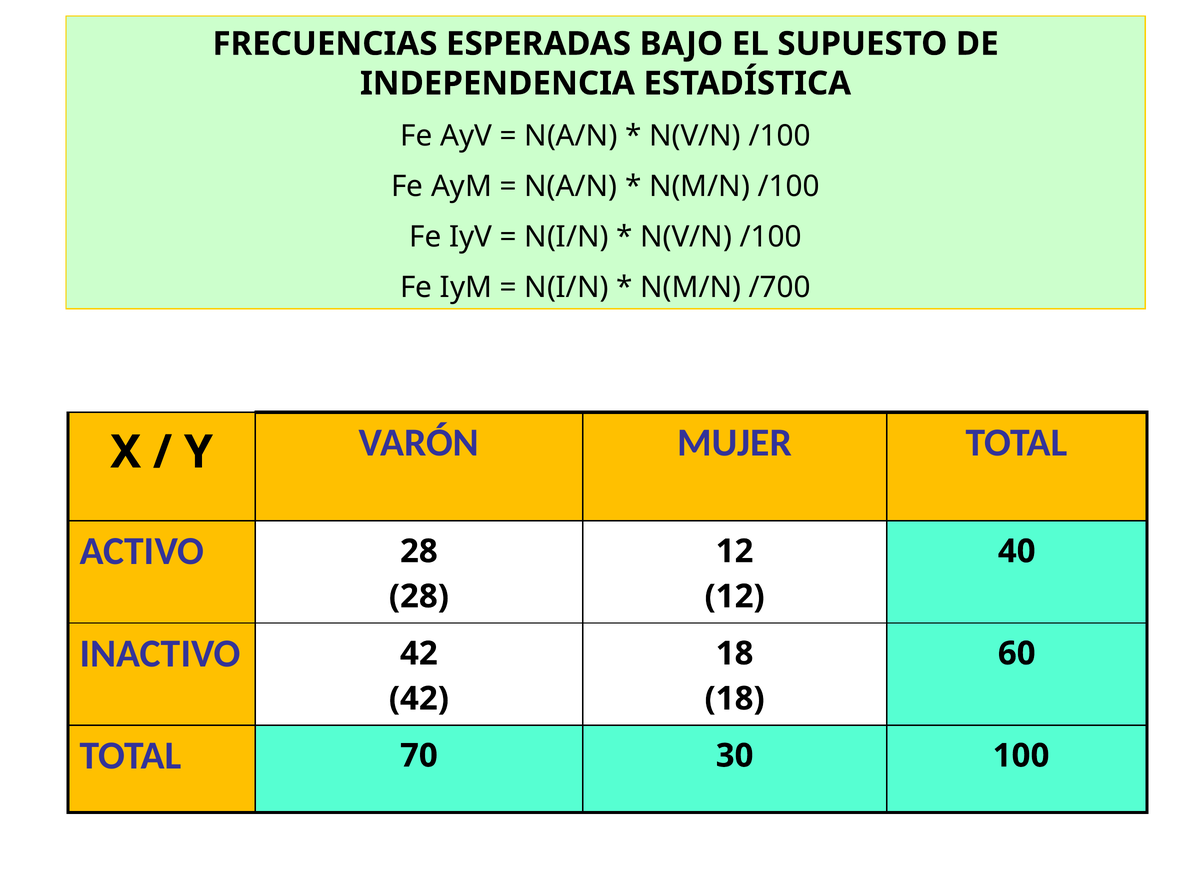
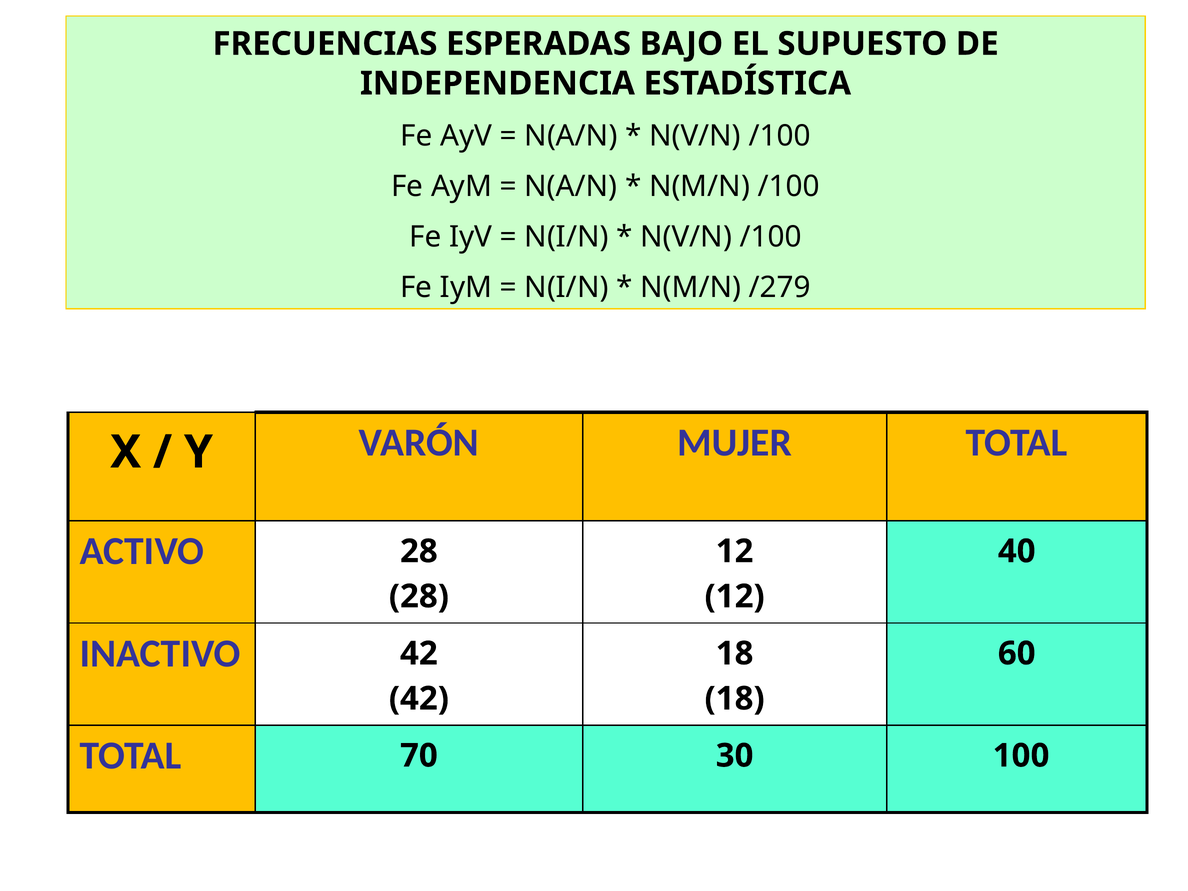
/700: /700 -> /279 (780, 287)
